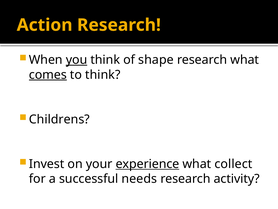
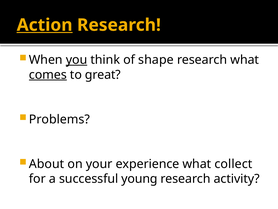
Action underline: none -> present (45, 25)
to think: think -> great (103, 75)
Childrens: Childrens -> Problems (59, 119)
Invest: Invest -> About (47, 164)
experience underline: present -> none (147, 164)
needs: needs -> young (139, 178)
